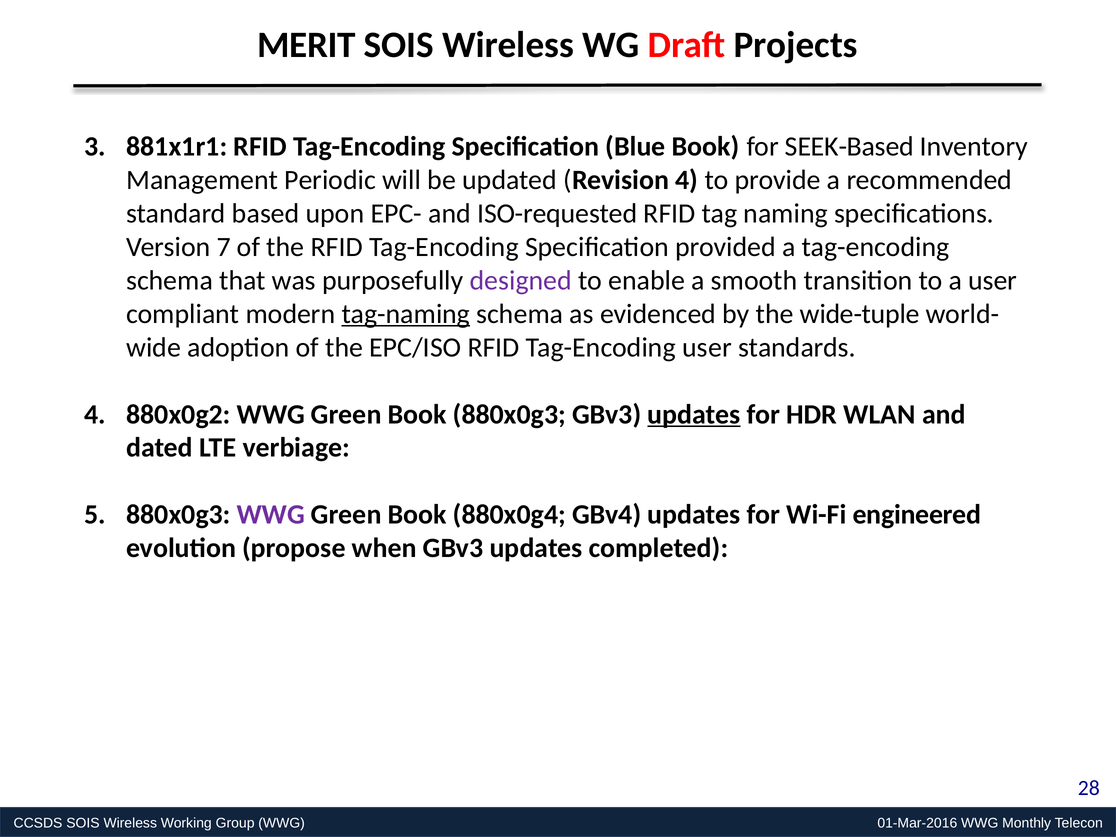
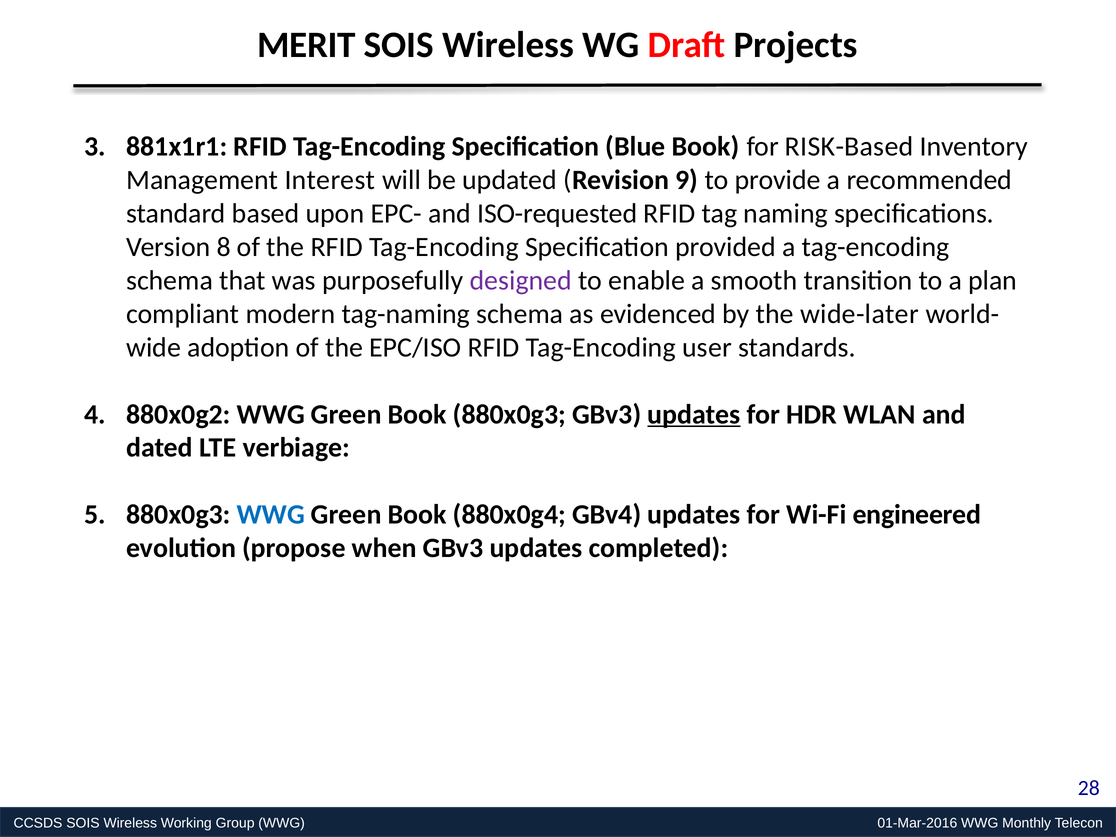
SEEK-Based: SEEK-Based -> RISK-Based (849, 146)
Periodic: Periodic -> Interest (330, 180)
Revision 4: 4 -> 9 (687, 180)
7: 7 -> 8 (224, 247)
a user: user -> plan (993, 280)
tag-naming underline: present -> none (406, 314)
wide-tuple: wide-tuple -> wide-later (859, 314)
WWG colour: purple -> blue (271, 515)
